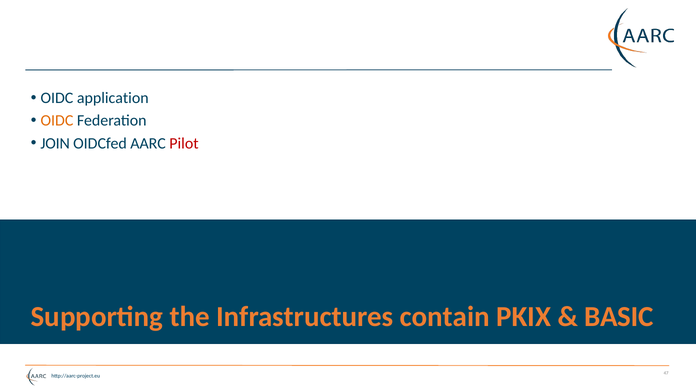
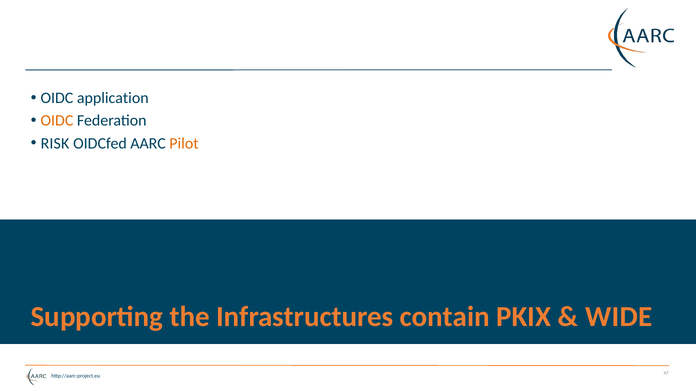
JOIN: JOIN -> RISK (55, 143)
Pilot colour: red -> orange (184, 143)
BASIC: BASIC -> WIDE (619, 317)
